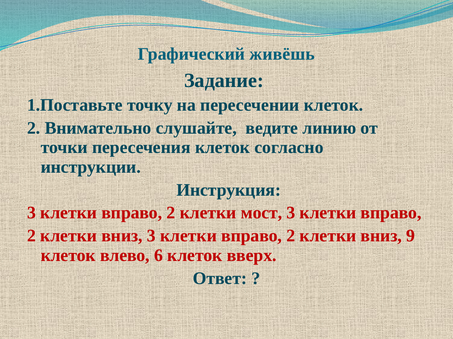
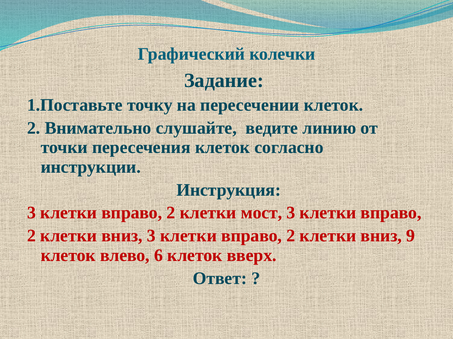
живёшь: живёшь -> колечки (282, 54)
